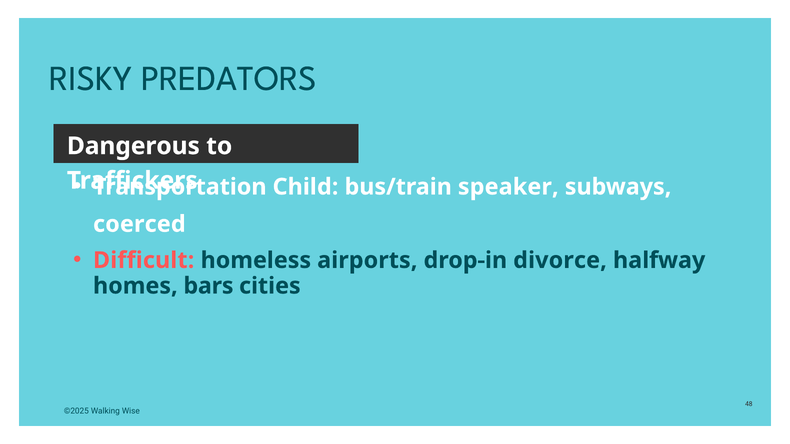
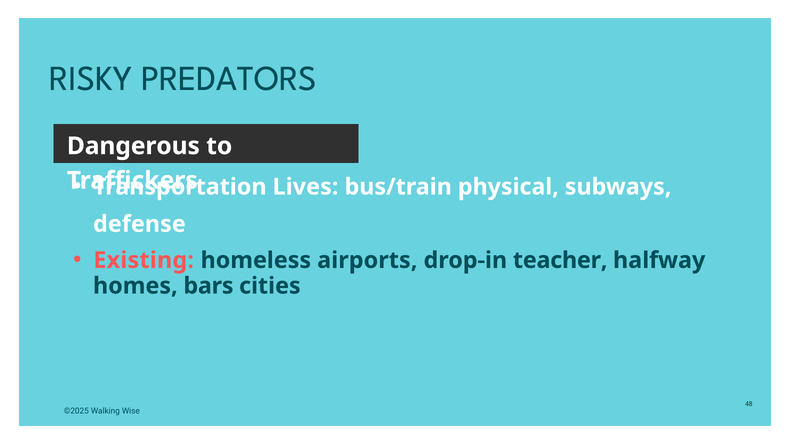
Child: Child -> Lives (305, 187)
speaker: speaker -> physical (508, 187)
coerced: coerced -> defense (139, 224)
Difficult: Difficult -> Existing (144, 260)
divorce: divorce -> teacher (560, 260)
